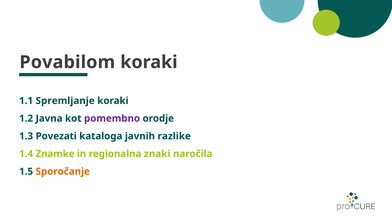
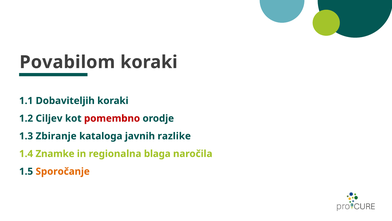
Spremljanje: Spremljanje -> Dobaviteljih (65, 101)
Javna: Javna -> Ciljev (49, 118)
pomembno colour: purple -> red (112, 118)
Povezati: Povezati -> Zbiranje (56, 136)
znaki: znaki -> blaga (157, 153)
